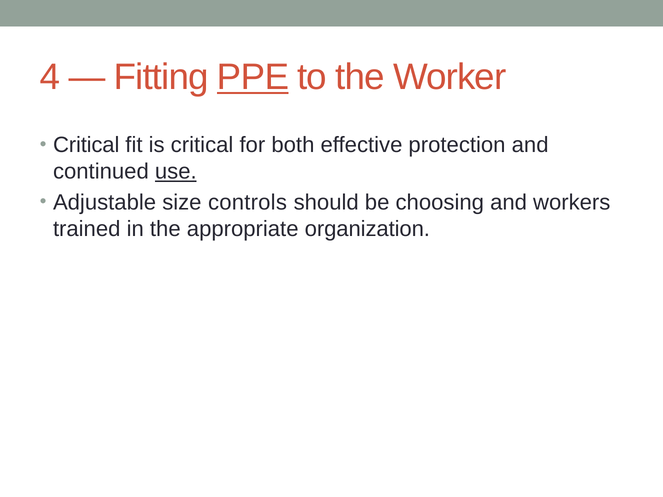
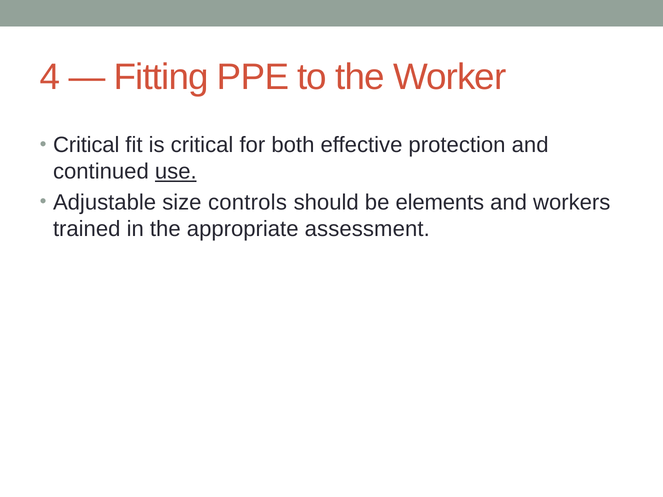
PPE underline: present -> none (253, 77)
choosing: choosing -> elements (440, 203)
organization: organization -> assessment (367, 229)
